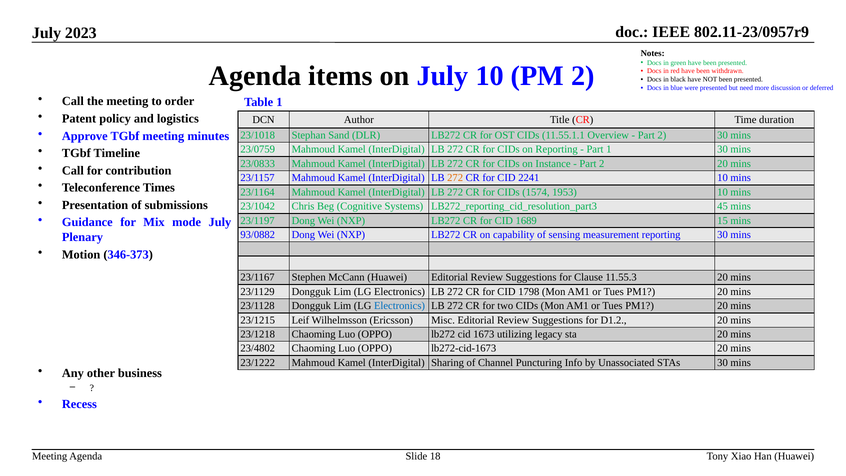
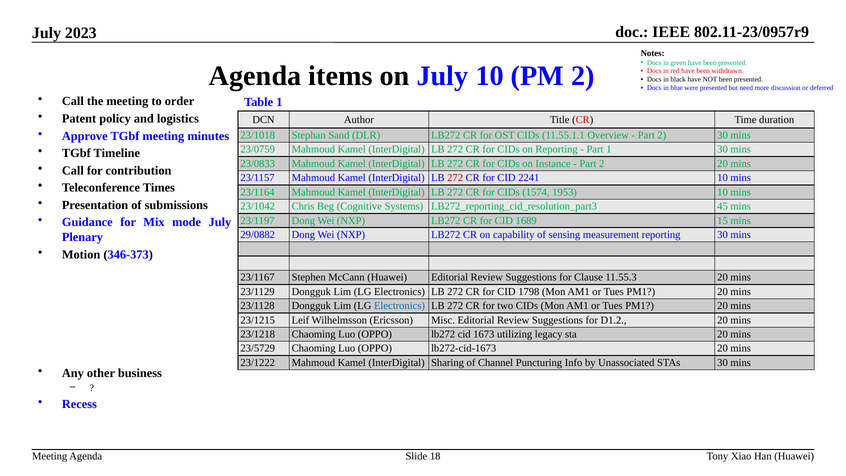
272 colour: orange -> red (455, 178)
93/0882: 93/0882 -> 29/0882 (258, 235)
23/4802: 23/4802 -> 23/5729 (258, 348)
